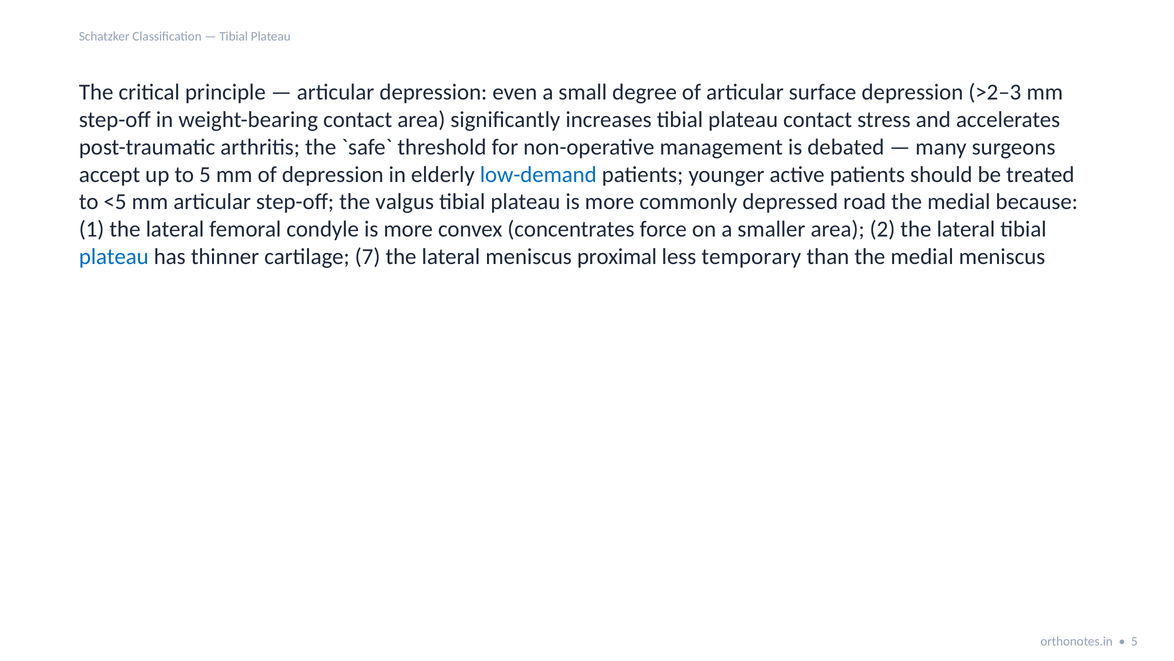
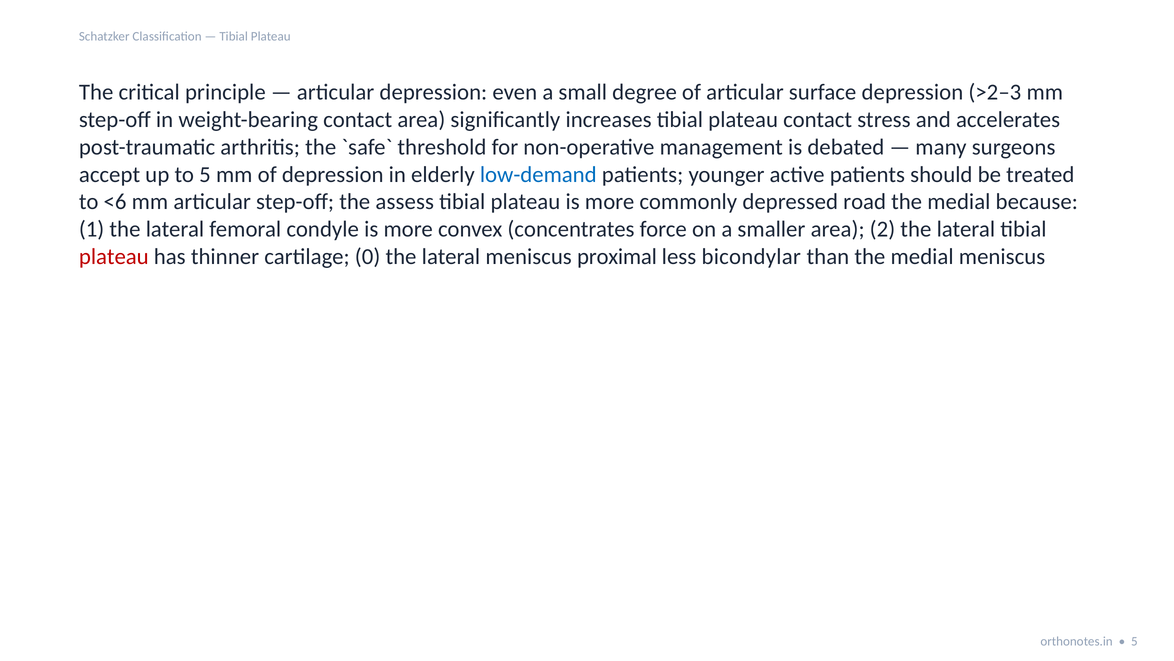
<5: <5 -> <6 (115, 202)
valgus: valgus -> assess (405, 202)
plateau colour: blue -> red (114, 257)
7: 7 -> 0 (368, 257)
temporary: temporary -> bicondylar (751, 257)
